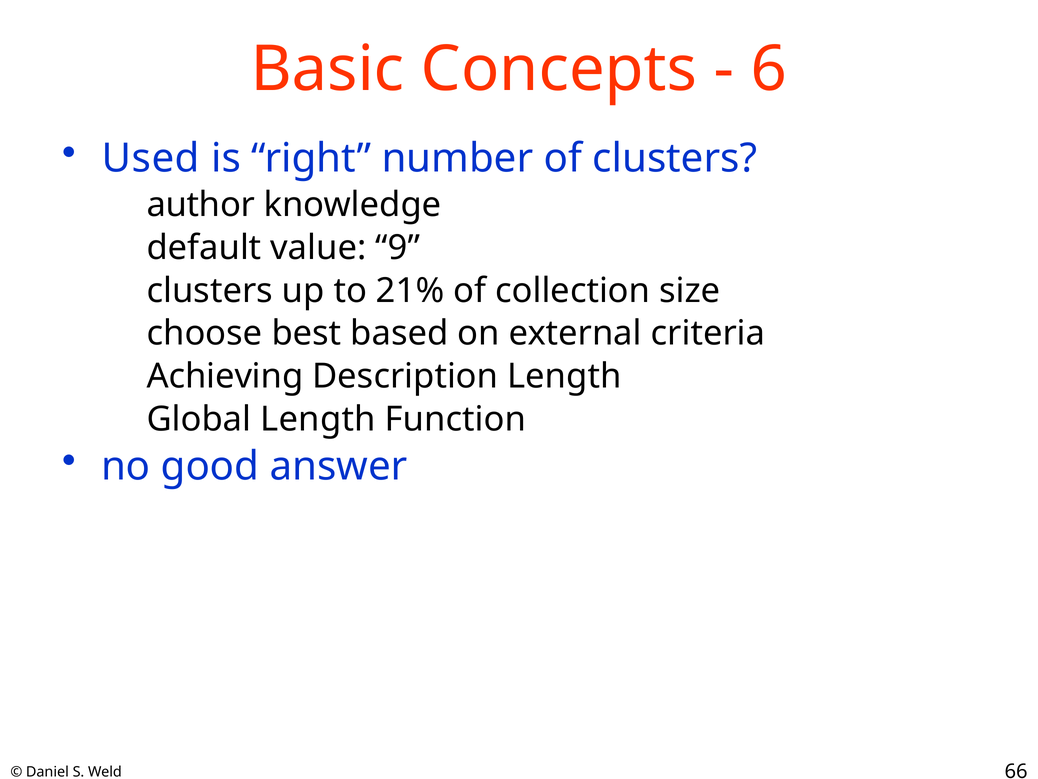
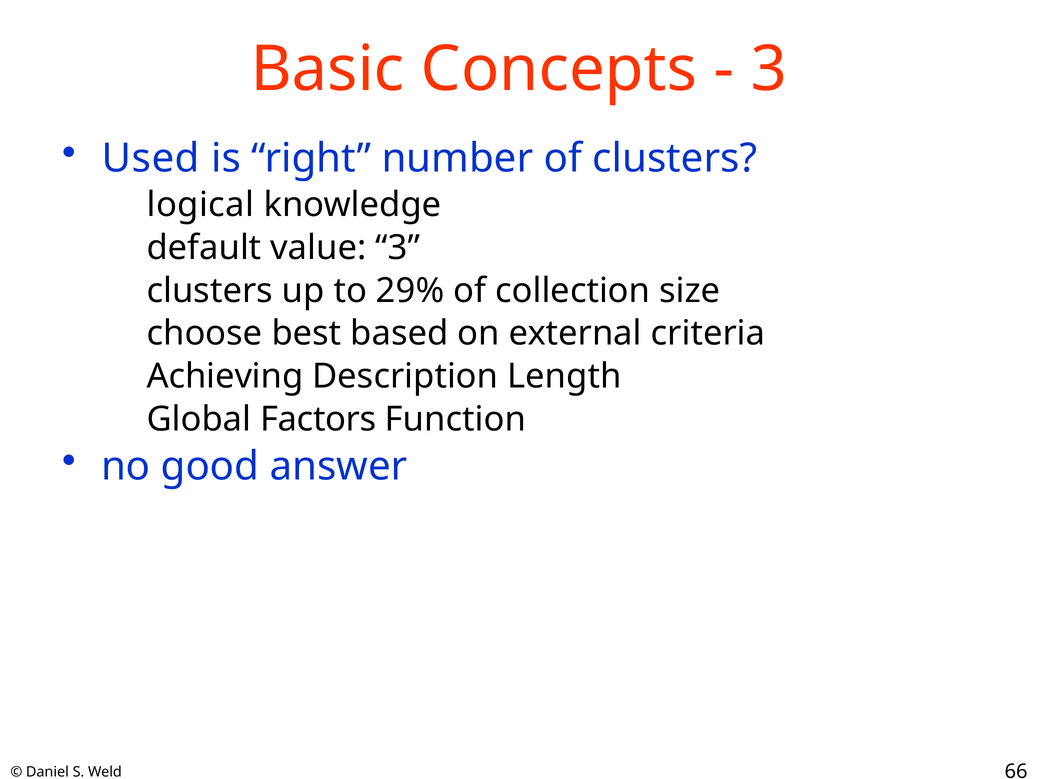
6: 6 -> 3 (769, 69)
author: author -> logical (200, 205)
value 9: 9 -> 3 (398, 248)
21%: 21% -> 29% (410, 290)
Global Length: Length -> Factors (318, 419)
